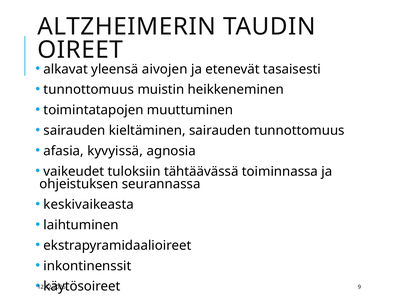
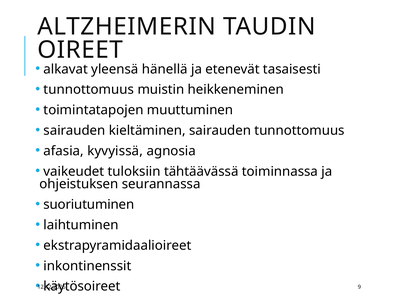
aivojen: aivojen -> hänellä (165, 69)
keskivaikeasta: keskivaikeasta -> suoriutuminen (89, 205)
